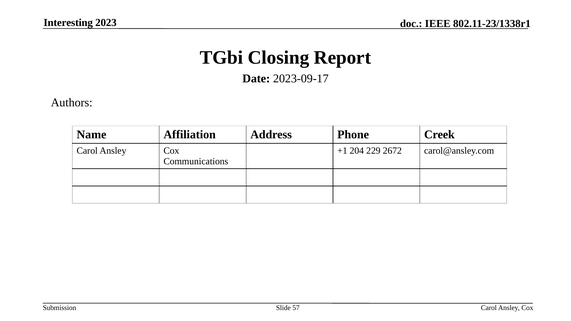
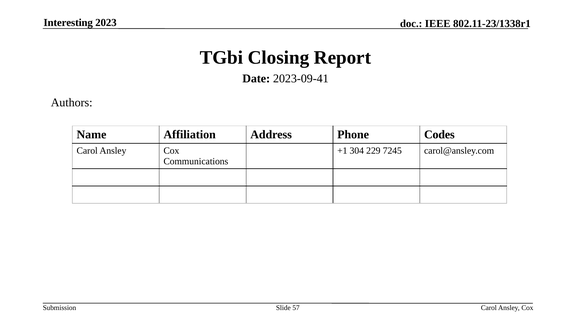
2023-09-17: 2023-09-17 -> 2023-09-41 (301, 79)
Creek: Creek -> Codes (439, 135)
204: 204 -> 304 (357, 151)
2672: 2672 -> 7245 (392, 151)
